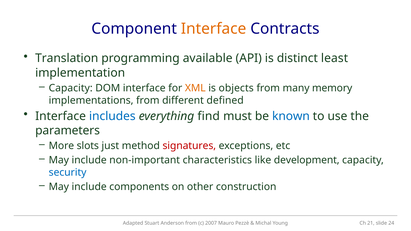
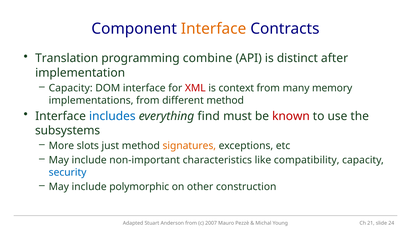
available: available -> combine (208, 58)
least: least -> after (335, 58)
XML colour: orange -> red (195, 88)
objects: objects -> context (236, 88)
different defined: defined -> method (225, 100)
known colour: blue -> red (291, 116)
parameters: parameters -> subsystems (68, 131)
signatures colour: red -> orange (189, 146)
development: development -> compatibility (307, 160)
components: components -> polymorphic (139, 187)
